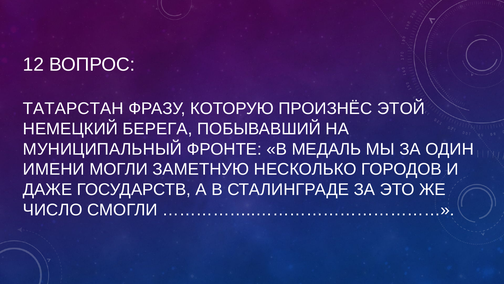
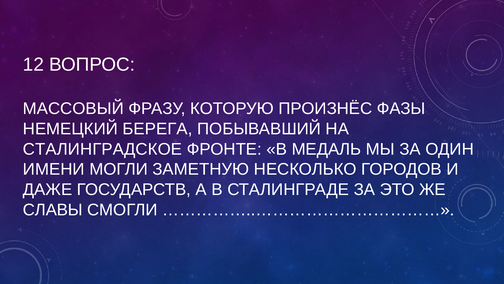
ТАТАРСТАН: ТАТАРСТАН -> МАССОВЫЙ (73, 109)
ЭТОЙ: ЭТОЙ -> ФАЗЫ (401, 109)
МУНИЦИПАЛЬНЫЙ: МУНИЦИПАЛЬНЫЙ -> СТАЛИНГРАДСКОЕ (102, 149)
ЧИСЛО: ЧИСЛО -> СЛАВЫ (53, 209)
